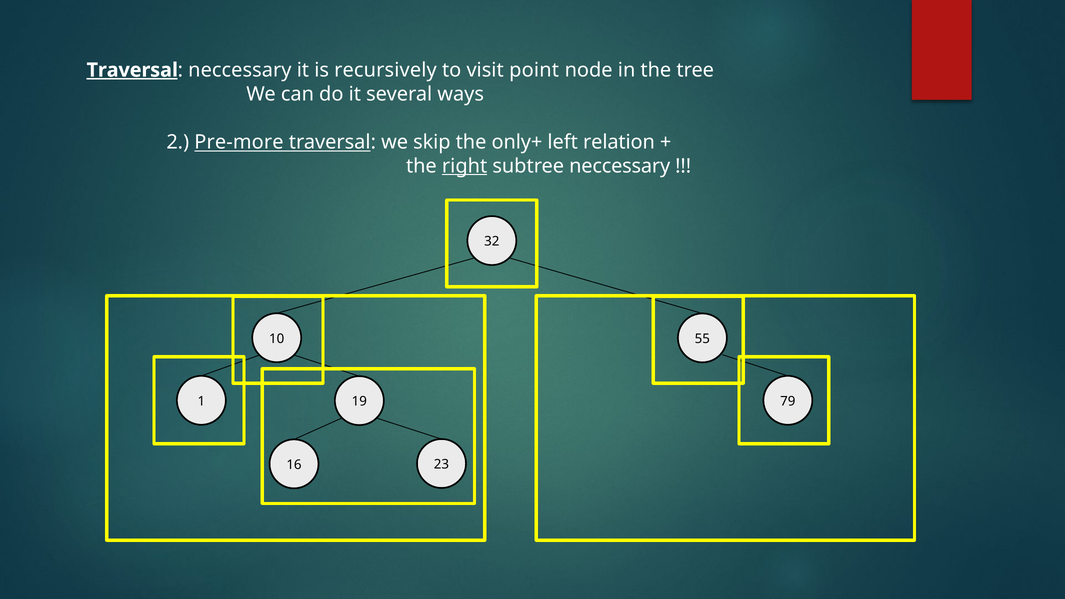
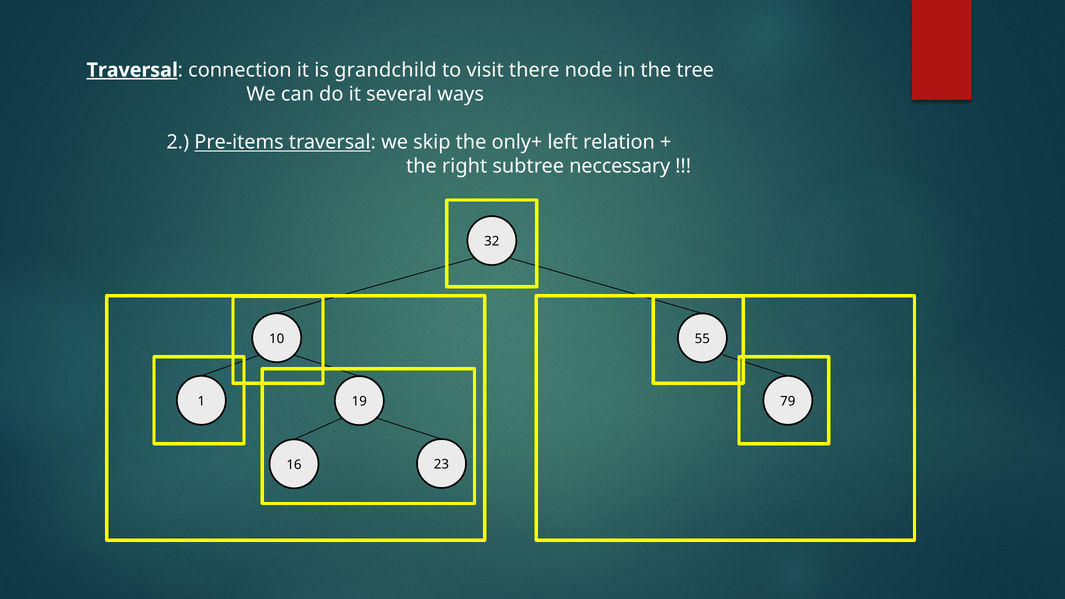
neccessary: neccessary -> connection (240, 70)
recursively: recursively -> grandchild (385, 70)
point: point -> there (534, 70)
Pre-more: Pre-more -> Pre-items (239, 142)
right underline: present -> none (465, 166)
